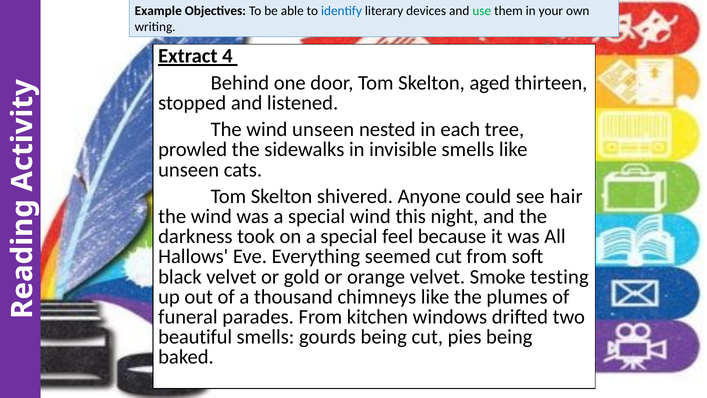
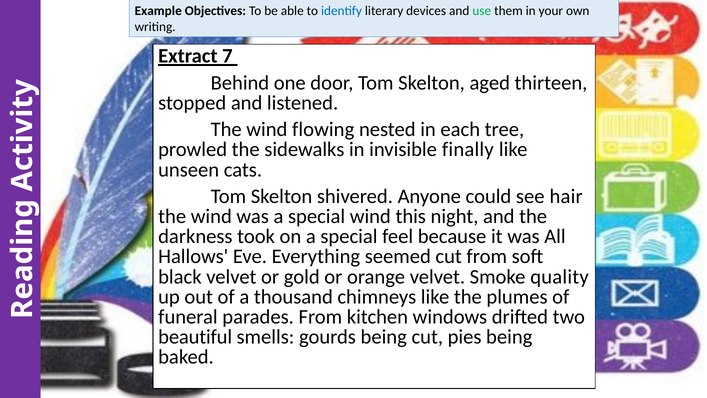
4: 4 -> 7 (227, 56)
wind unseen: unseen -> flowing (323, 129)
invisible smells: smells -> finally (468, 150)
testing: testing -> quality (560, 277)
